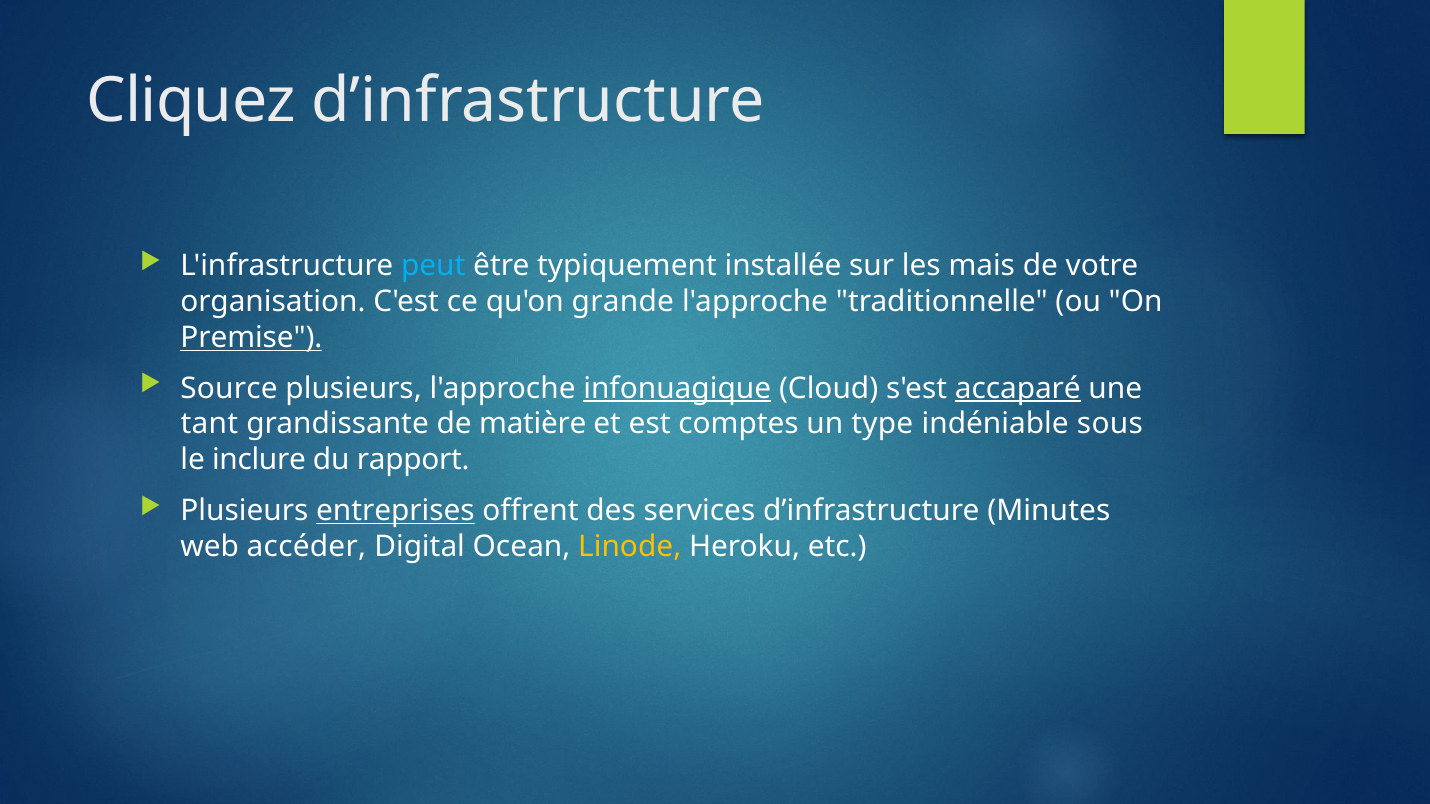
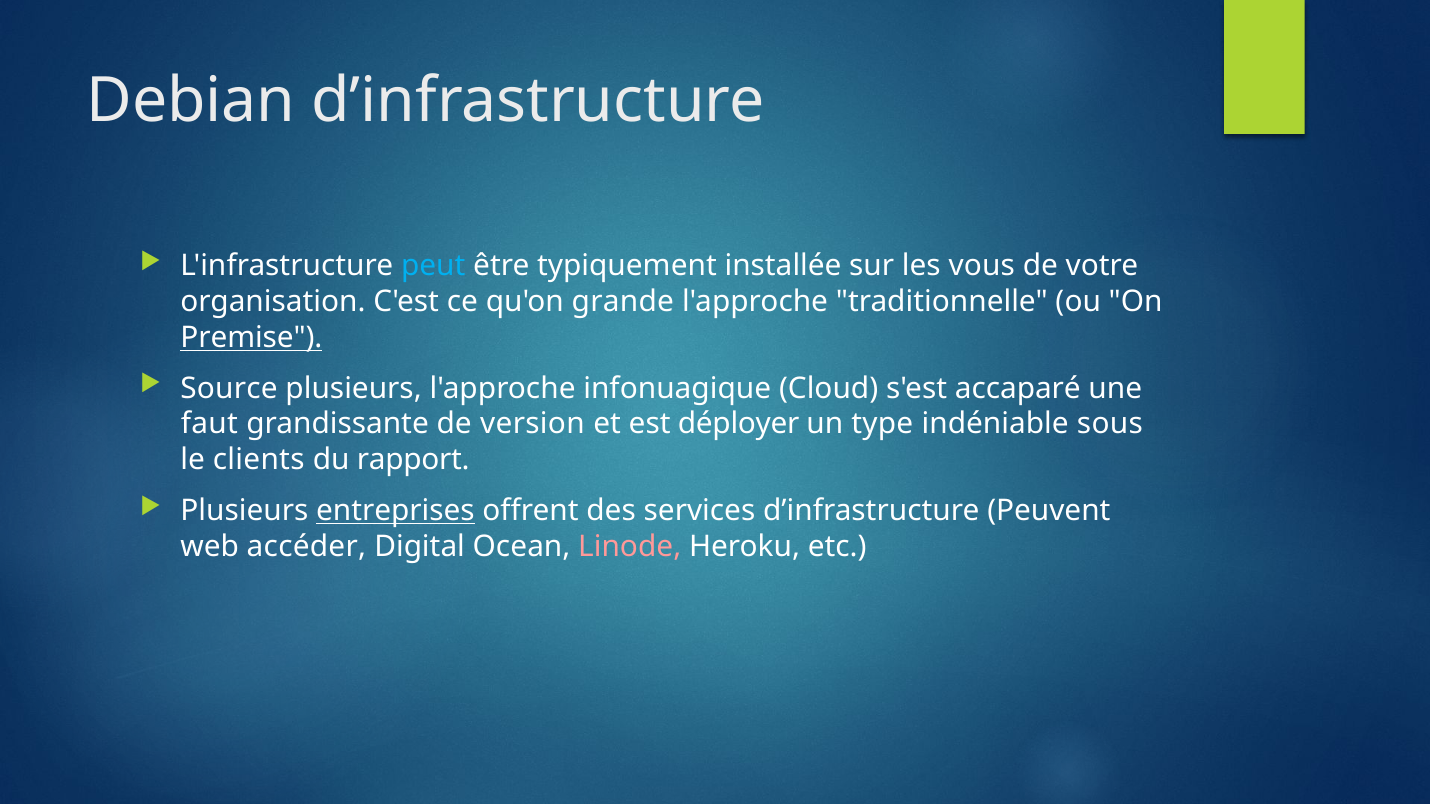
Cliquez: Cliquez -> Debian (191, 100)
mais: mais -> vous (982, 266)
infonuagique underline: present -> none (677, 389)
accaparé underline: present -> none (1018, 389)
tant: tant -> faut (209, 424)
matière: matière -> version (532, 424)
comptes: comptes -> déployer (739, 424)
inclure: inclure -> clients (259, 460)
Minutes: Minutes -> Peuvent (1049, 511)
Linode colour: yellow -> pink (630, 547)
